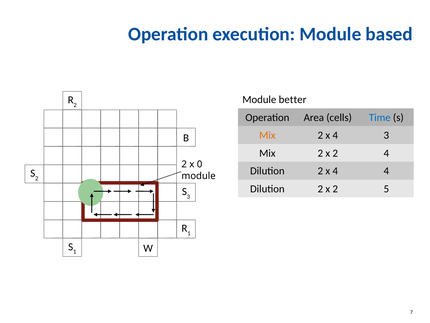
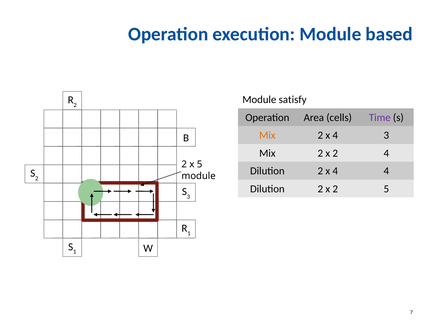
better: better -> satisfy (293, 99)
Time colour: blue -> purple (380, 117)
x 0: 0 -> 5 (200, 164)
